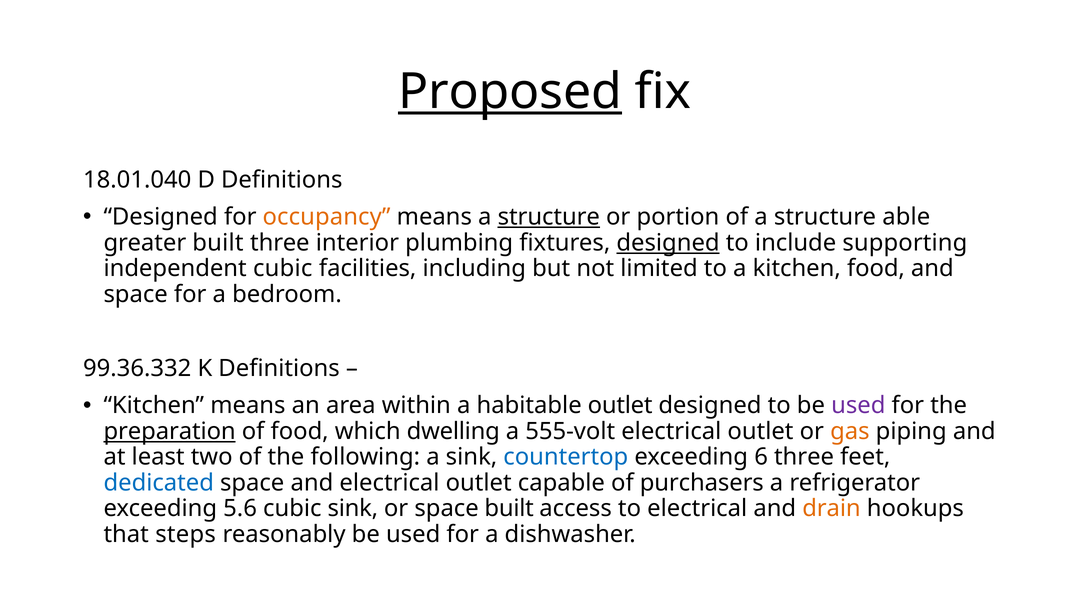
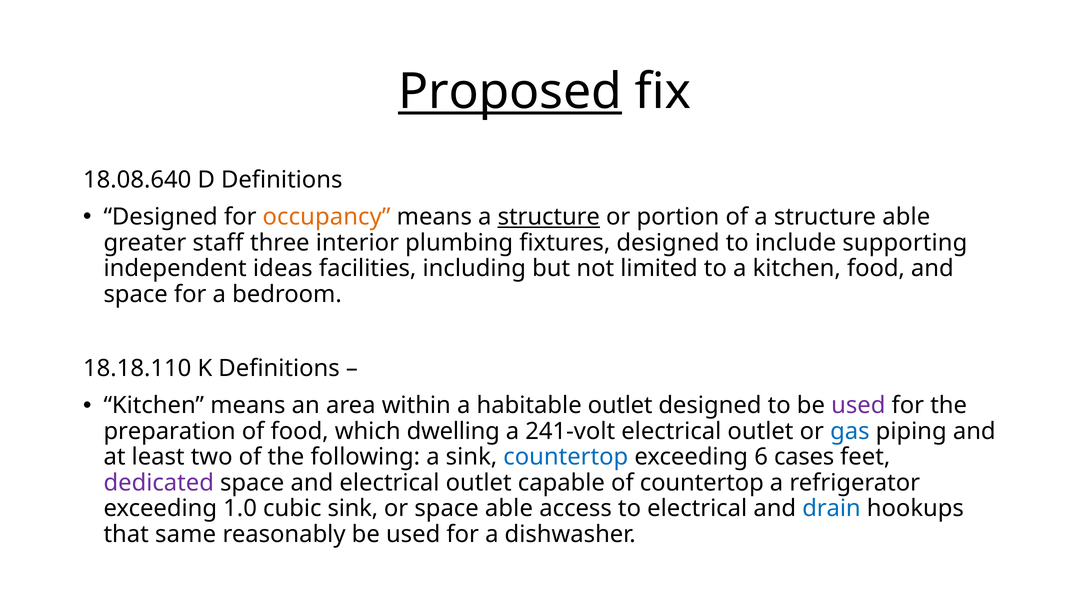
18.01.040: 18.01.040 -> 18.08.640 (137, 180)
greater built: built -> staff (218, 243)
designed underline: present -> none (668, 243)
independent cubic: cubic -> ideas (283, 269)
99.36.332: 99.36.332 -> 18.18.110 (137, 369)
preparation underline: present -> none (170, 431)
555-volt: 555-volt -> 241-volt (570, 431)
gas colour: orange -> blue (850, 431)
6 three: three -> cases (804, 457)
dedicated colour: blue -> purple (159, 483)
of purchasers: purchasers -> countertop (702, 483)
5.6: 5.6 -> 1.0 (240, 509)
space built: built -> able (509, 509)
drain colour: orange -> blue (831, 509)
steps: steps -> same (186, 534)
